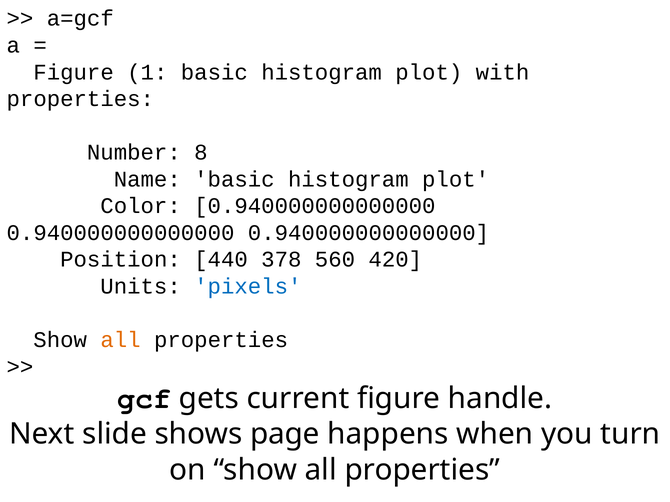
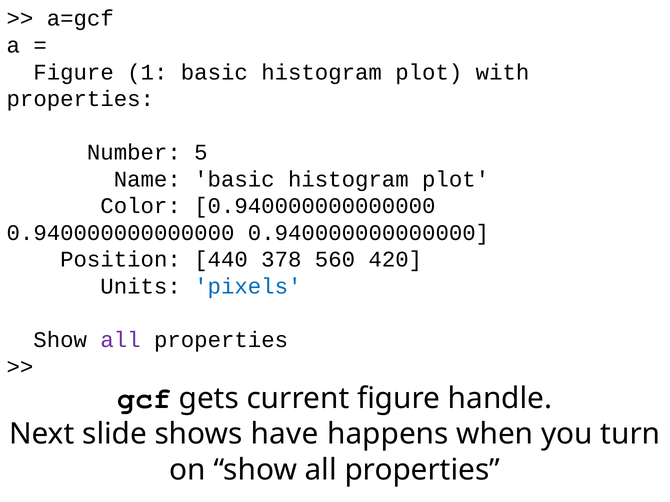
8: 8 -> 5 (201, 153)
all colour: orange -> purple (121, 340)
page: page -> have (285, 435)
